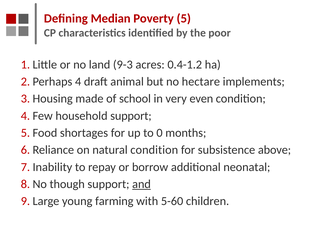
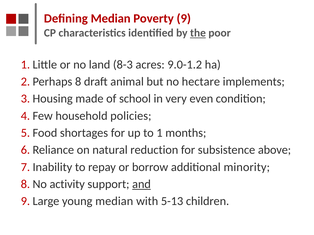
5: 5 -> 9 (184, 18)
the underline: none -> present (198, 33)
9-3: 9-3 -> 8-3 (123, 65)
0.4-1.2: 0.4-1.2 -> 9.0-1.2 (185, 65)
4: 4 -> 8 (78, 82)
household support: support -> policies (131, 116)
0: 0 -> 1 (159, 133)
natural condition: condition -> reduction (154, 150)
neonatal: neonatal -> minority (247, 167)
though: though -> activity (67, 184)
young farming: farming -> median (114, 202)
5-60: 5-60 -> 5-13 (172, 202)
